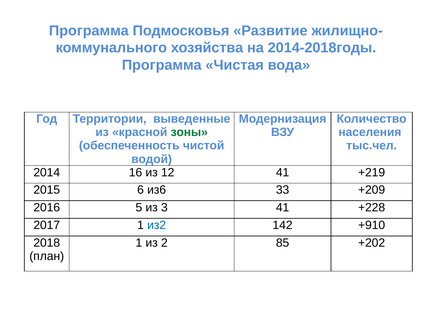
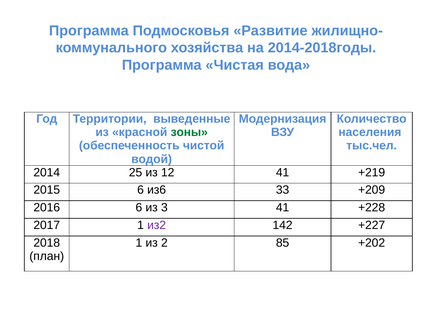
16: 16 -> 25 (136, 173)
2016 5: 5 -> 6 (139, 208)
из2 colour: blue -> purple (157, 225)
+910: +910 -> +227 (372, 225)
